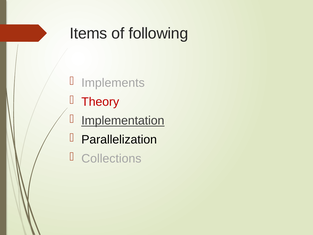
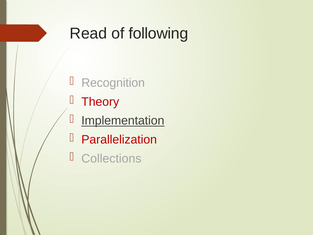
Items: Items -> Read (88, 33)
Implements: Implements -> Recognition (113, 83)
Parallelization colour: black -> red (119, 140)
